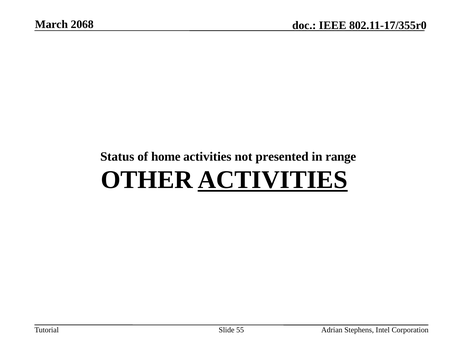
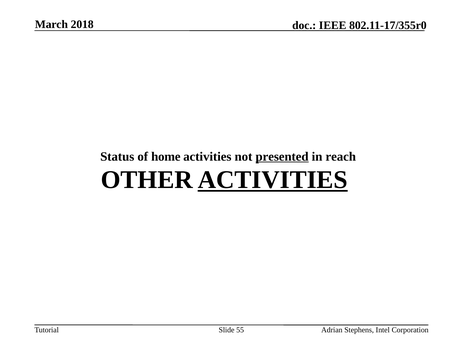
2068: 2068 -> 2018 (82, 24)
presented underline: none -> present (282, 157)
range: range -> reach (341, 157)
